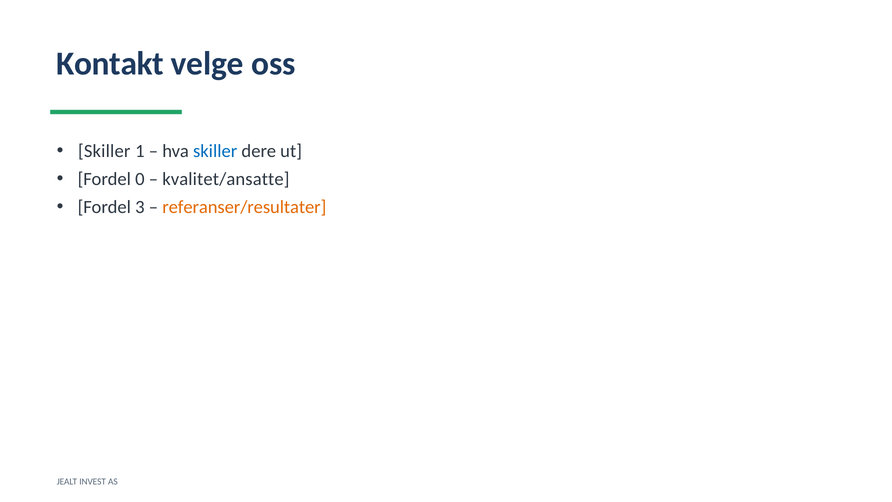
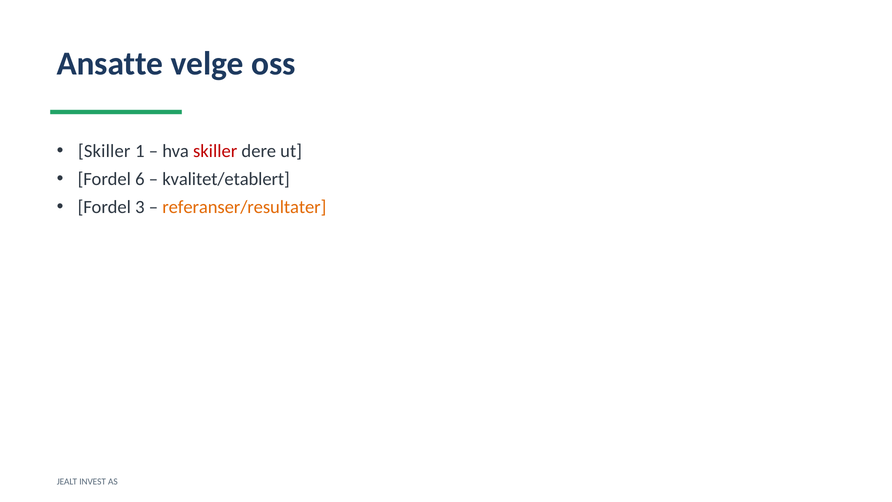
Kontakt: Kontakt -> Ansatte (110, 64)
skiller colour: blue -> red (215, 151)
0: 0 -> 6 (140, 179)
kvalitet/ansatte: kvalitet/ansatte -> kvalitet/etablert (226, 179)
